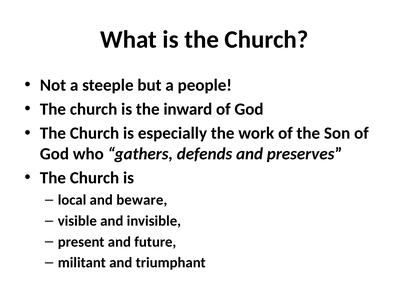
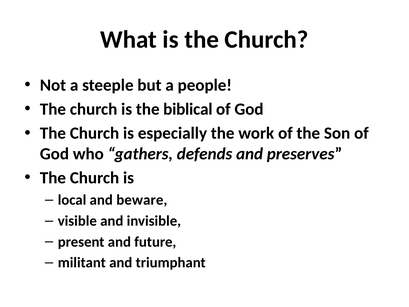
inward: inward -> biblical (188, 109)
